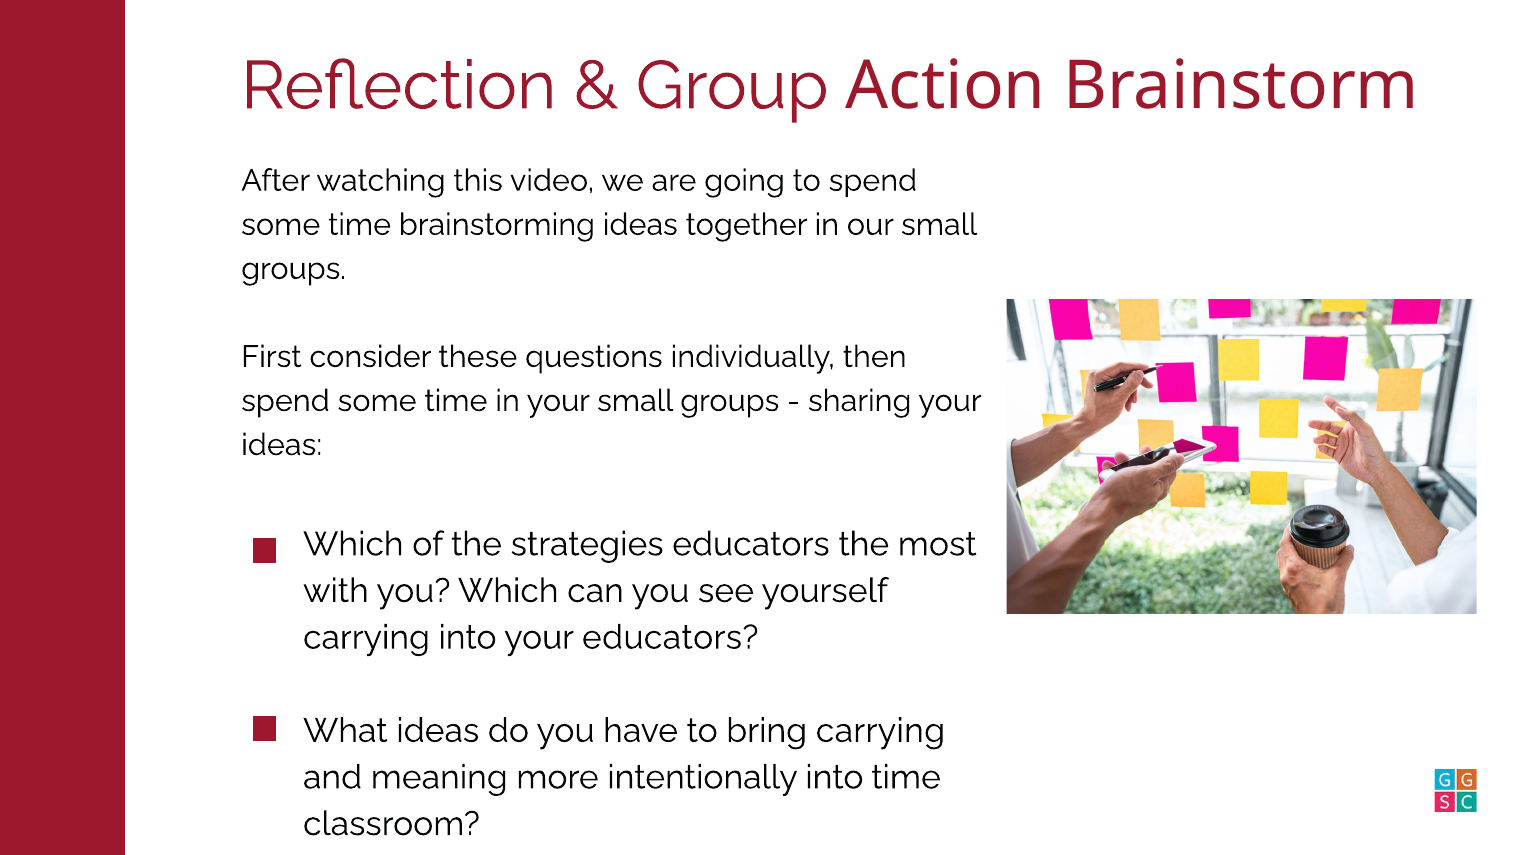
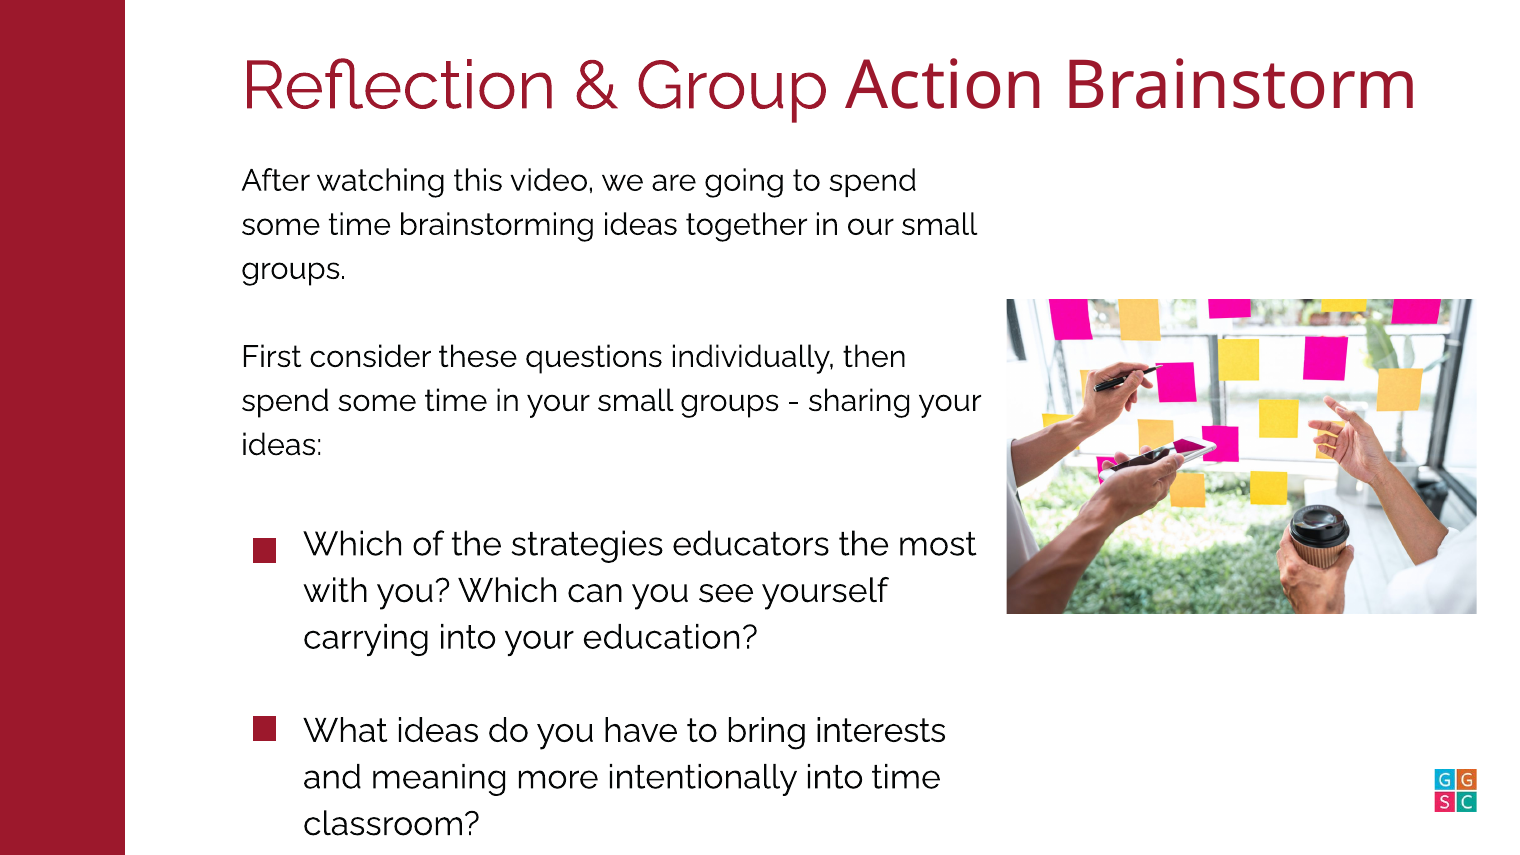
your educators: educators -> education (670, 637)
bring carrying: carrying -> interests (881, 731)
